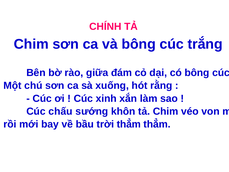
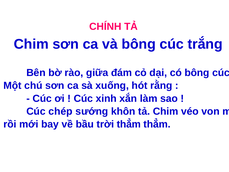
chấu: chấu -> chép (60, 111)
